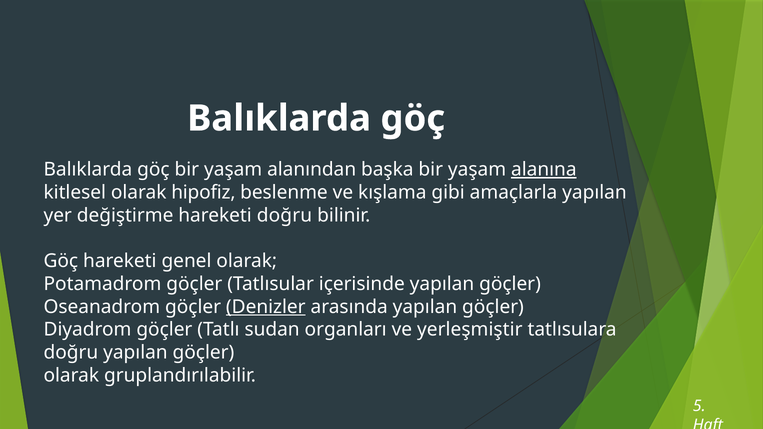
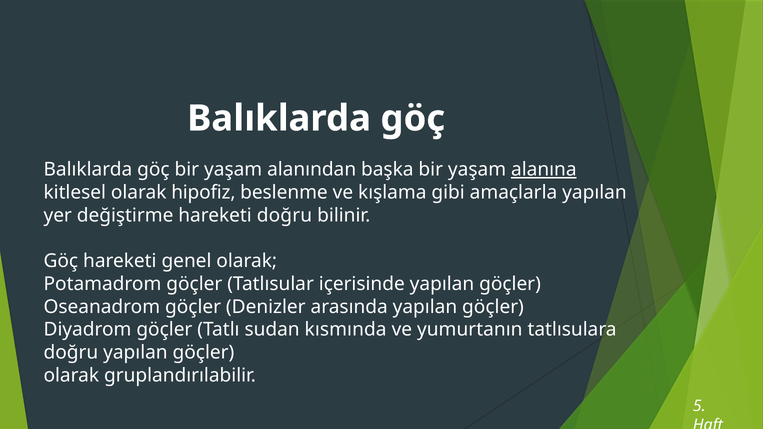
Denizler underline: present -> none (266, 307)
organları: organları -> kısmında (346, 330)
yerleşmiştir: yerleşmiştir -> yumurtanın (470, 330)
